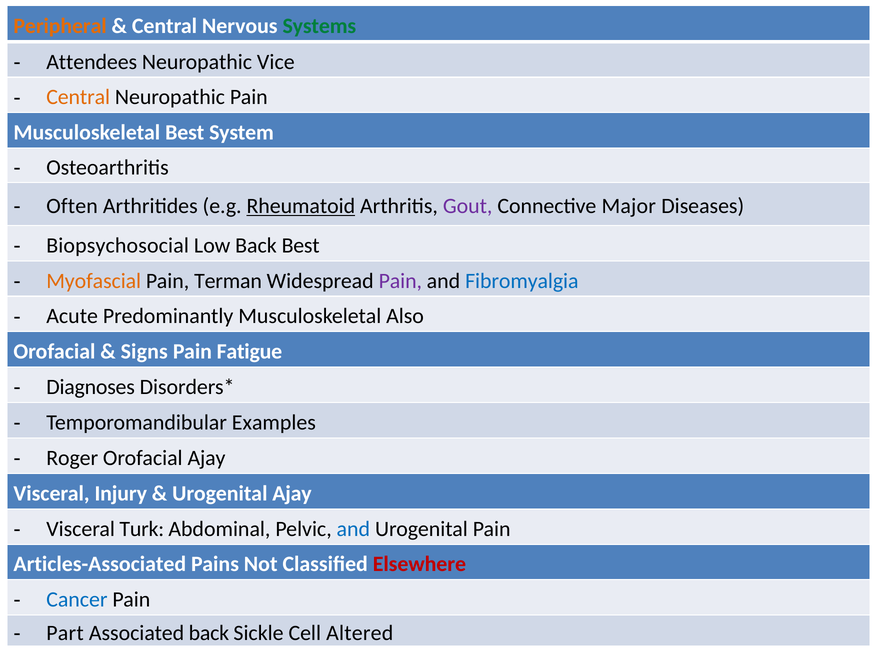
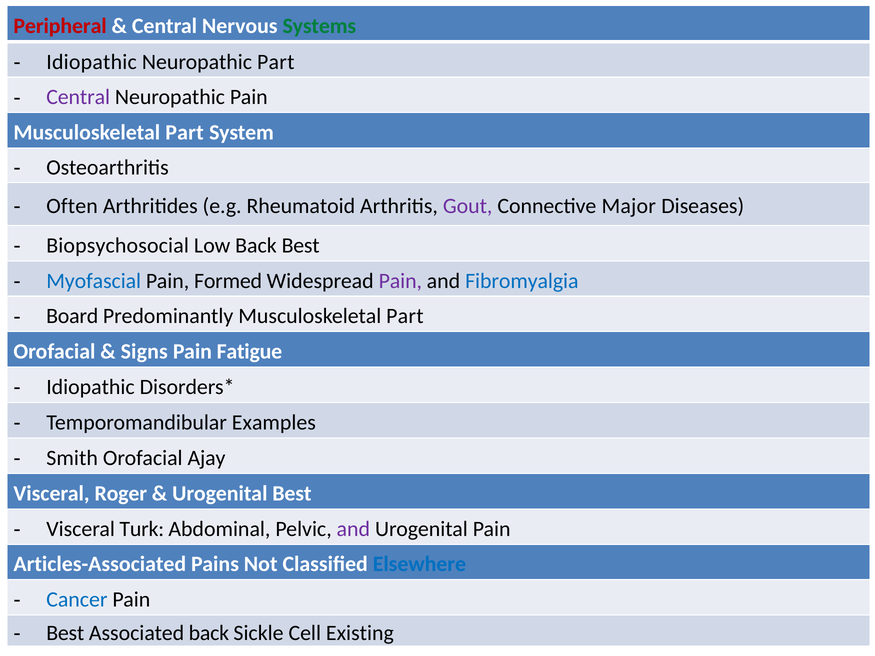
Peripheral colour: orange -> red (60, 26)
Attendees: Attendees -> Idiopathic (92, 62)
Neuropathic Vice: Vice -> Part (276, 62)
Central colour: orange -> purple (78, 97)
Best: Best -> Part (185, 133)
Rheumatoid underline: present -> none (301, 206)
Myofascial colour: orange -> blue (94, 281)
Terman: Terman -> Formed (228, 281)
Acute: Acute -> Board (72, 316)
Predominantly Musculoskeletal Also: Also -> Part (405, 316)
Diagnoses: Diagnoses -> Idiopathic (90, 387)
Roger: Roger -> Smith (72, 458)
Injury: Injury -> Roger (121, 494)
Urogenital Ajay: Ajay -> Best (292, 494)
and colour: blue -> purple (353, 529)
Elsewhere colour: red -> blue (419, 564)
Part: Part -> Best (65, 633)
Altered: Altered -> Existing (360, 633)
